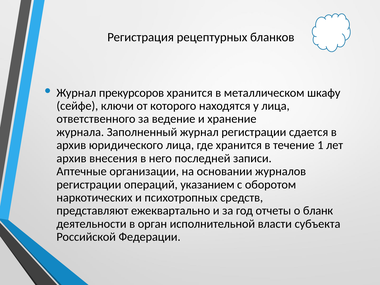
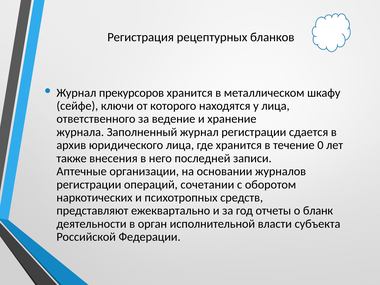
1: 1 -> 0 (320, 145)
архив: архив -> также (72, 158)
указанием: указанием -> сочетании (207, 185)
